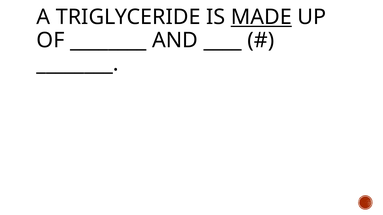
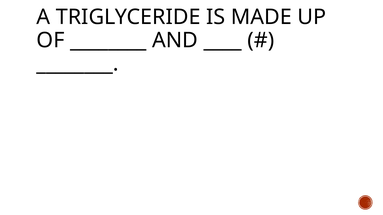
MADE underline: present -> none (261, 17)
